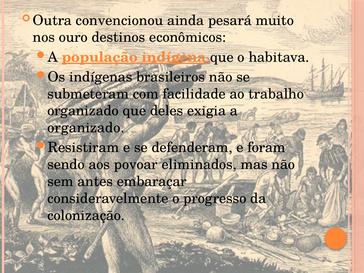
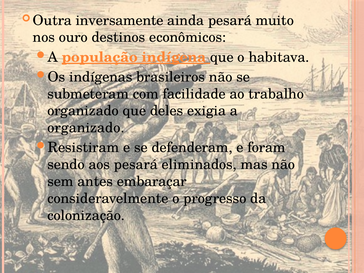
convencionou: convencionou -> inversamente (120, 20)
aos povoar: povoar -> pesará (136, 164)
